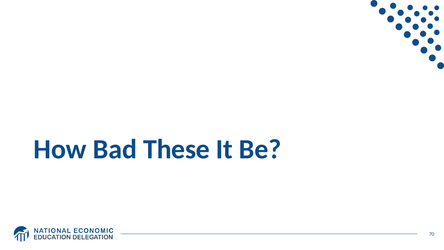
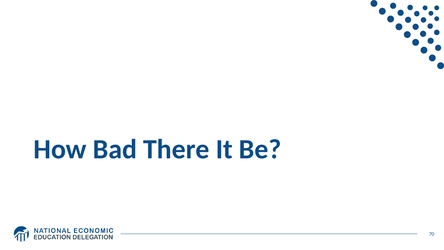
These: These -> There (176, 149)
